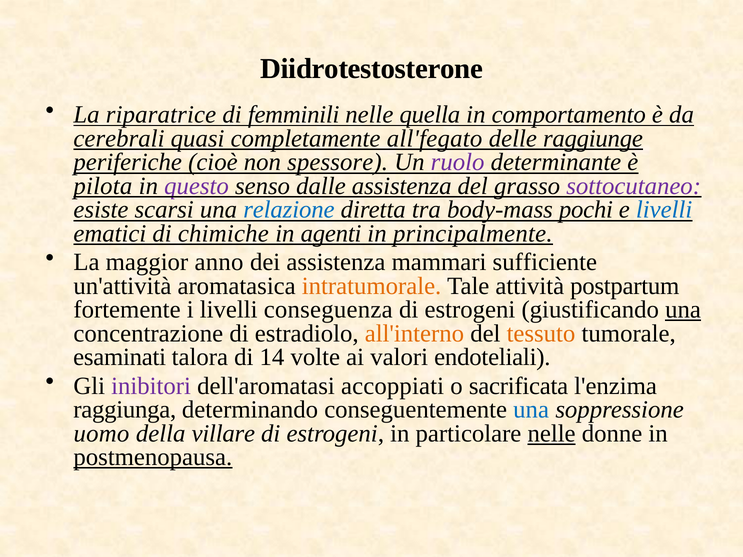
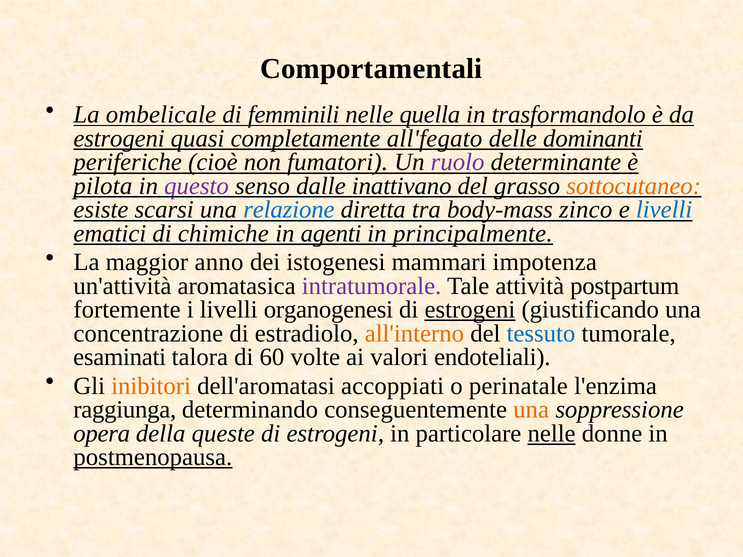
Diidrotestosterone: Diidrotestosterone -> Comportamentali (371, 69)
riparatrice: riparatrice -> ombelicale (161, 115)
comportamento: comportamento -> trasformandolo (569, 115)
cerebrali: cerebrali -> estrogeni (119, 138)
raggiunge: raggiunge -> dominanti (593, 138)
spessore: spessore -> fumatori (338, 162)
dalle assistenza: assistenza -> inattivano (402, 186)
sottocutaneo colour: purple -> orange (634, 186)
pochi: pochi -> zinco (586, 210)
dei assistenza: assistenza -> istogenesi (336, 262)
sufficiente: sufficiente -> impotenza (545, 262)
intratumorale colour: orange -> purple (372, 286)
conseguenza: conseguenza -> organogenesi (328, 310)
estrogeni underline: none -> present (470, 310)
una underline: present -> none (683, 310)
tessuto colour: orange -> blue (541, 334)
14: 14 -> 60 (272, 357)
inibitori colour: purple -> orange (151, 386)
sacrificata: sacrificata -> perinatale (518, 386)
una colour: blue -> orange (531, 410)
uomo: uomo -> opera (102, 434)
villare: villare -> queste (223, 434)
